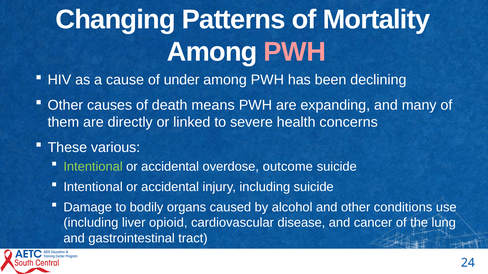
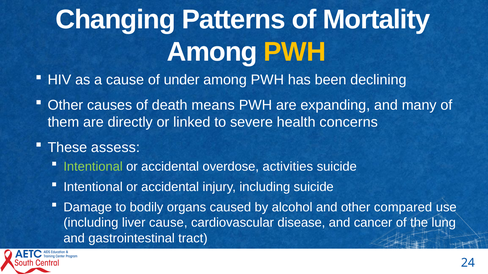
PWH colour: pink -> yellow (295, 52)
various: various -> assess (115, 148)
outcome: outcome -> activities (288, 167)
conditions: conditions -> compared (403, 208)
liver opioid: opioid -> cause (168, 223)
